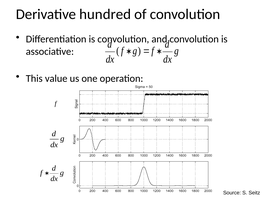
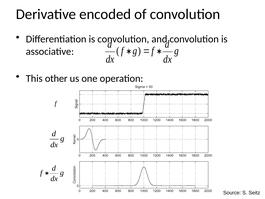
hundred: hundred -> encoded (105, 14)
value: value -> other (56, 78)
